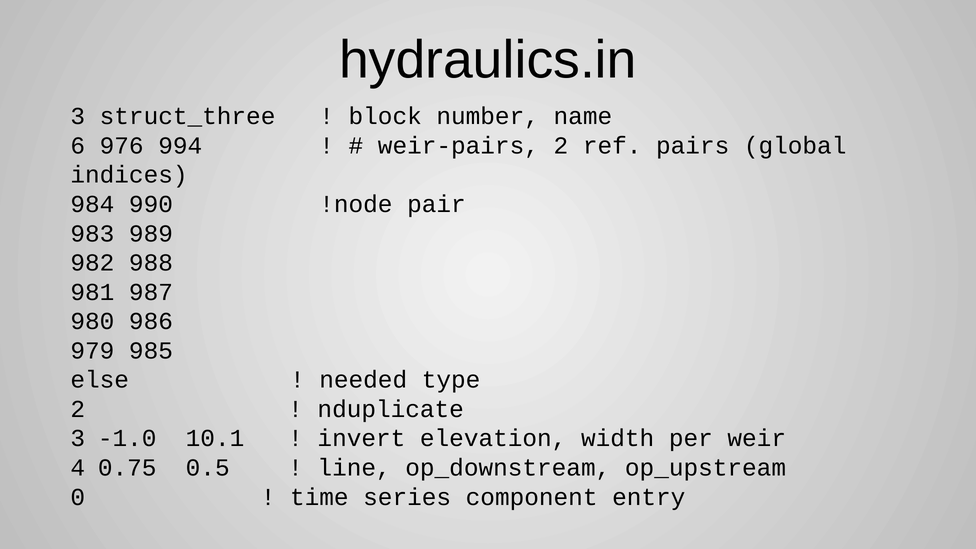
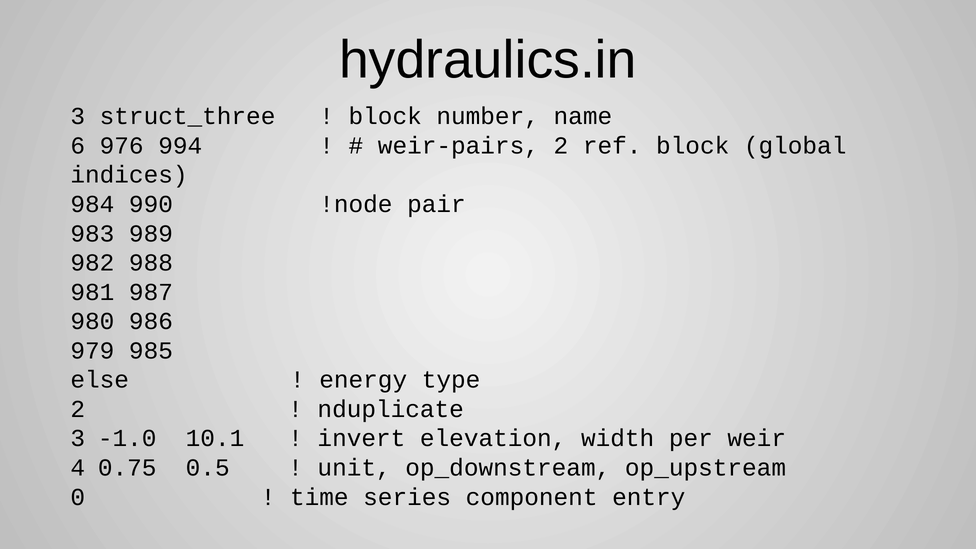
ref pairs: pairs -> block (693, 146)
needed: needed -> energy (363, 380)
line: line -> unit (354, 468)
